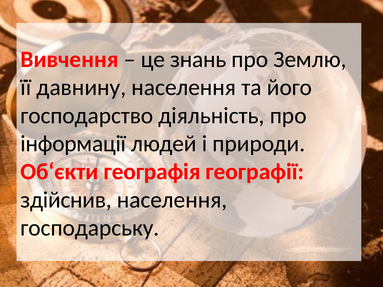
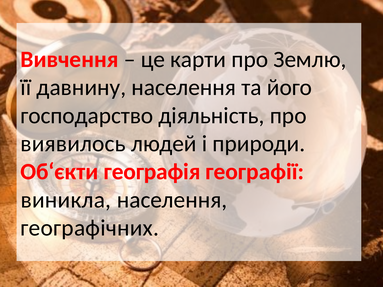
знань: знань -> карти (198, 59)
інформації: інформації -> виявилось (73, 144)
здійснив: здійснив -> виникла (66, 200)
господарську: господарську -> географічних (90, 228)
